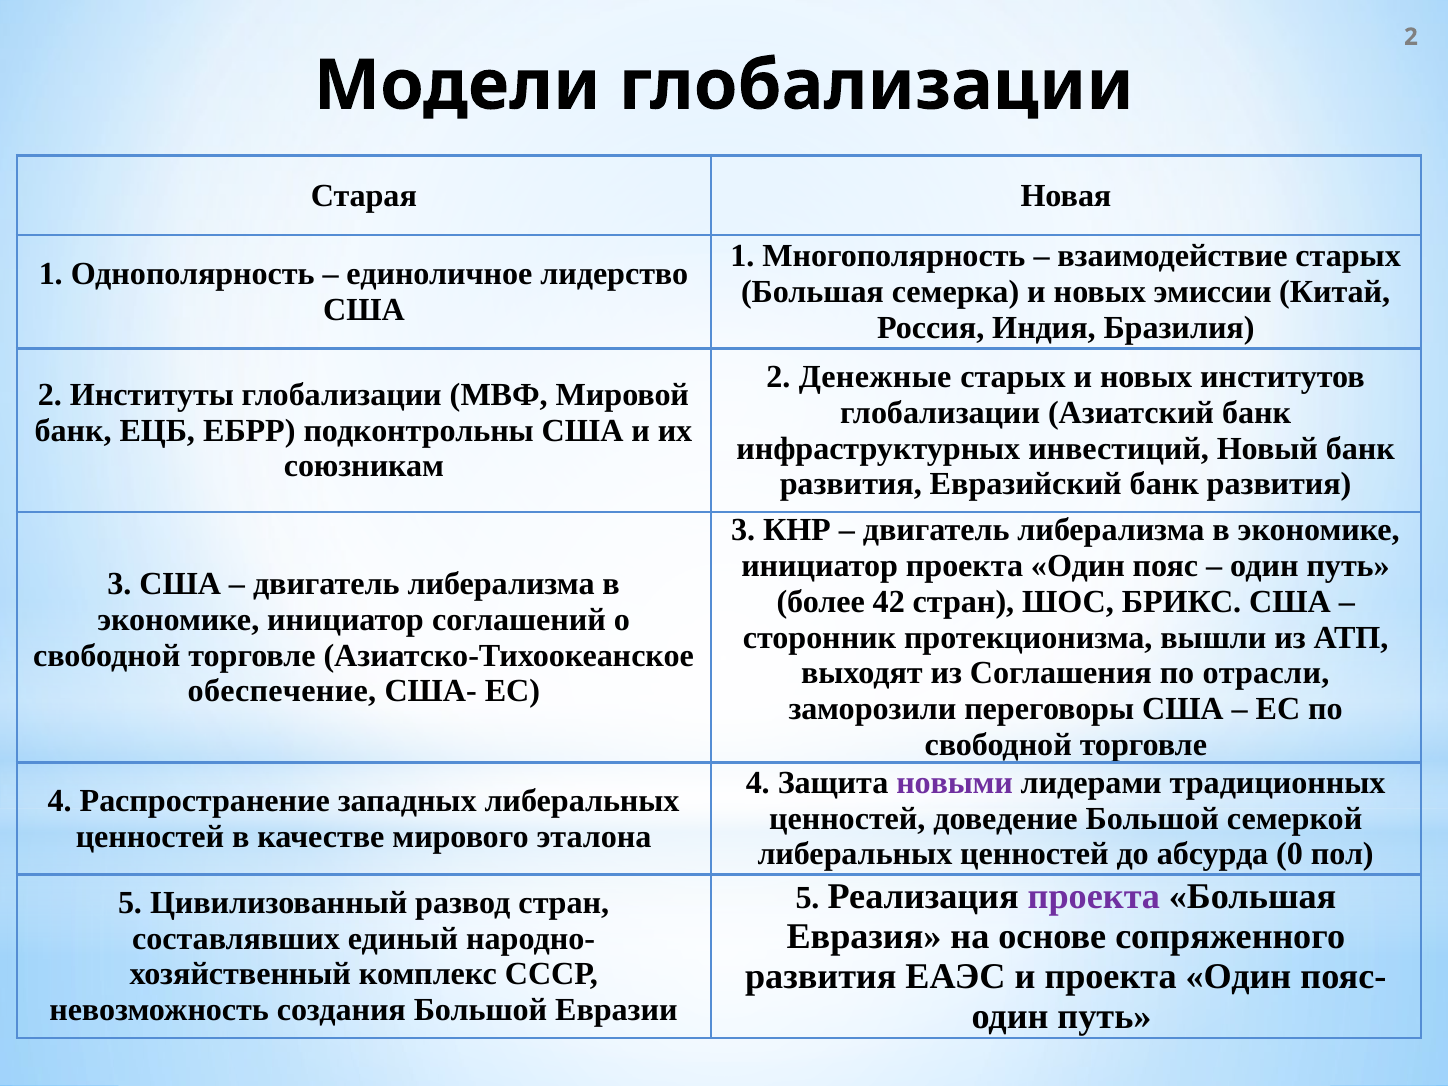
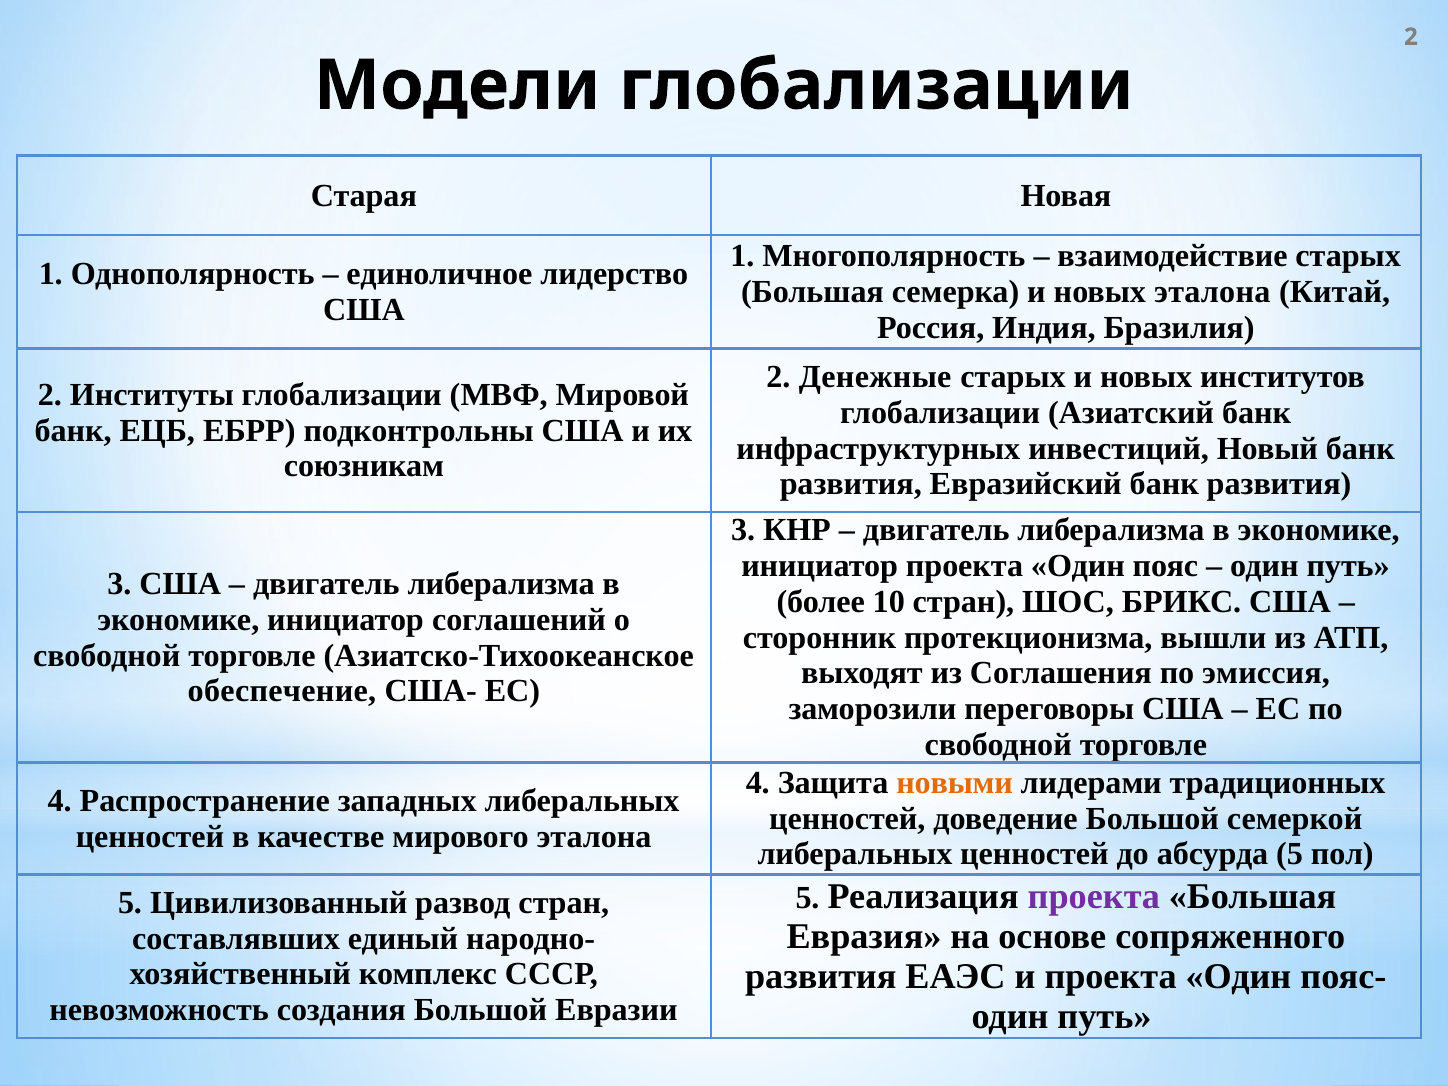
новых эмиссии: эмиссии -> эталона (1212, 292)
42: 42 -> 10 (889, 602)
отрасли: отрасли -> эмиссия (1266, 673)
новыми colour: purple -> orange (955, 783)
абсурда 0: 0 -> 5 (1290, 854)
